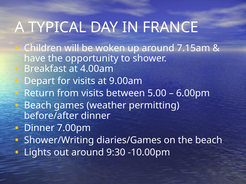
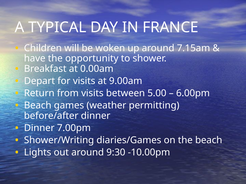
4.00am: 4.00am -> 0.00am (97, 69)
